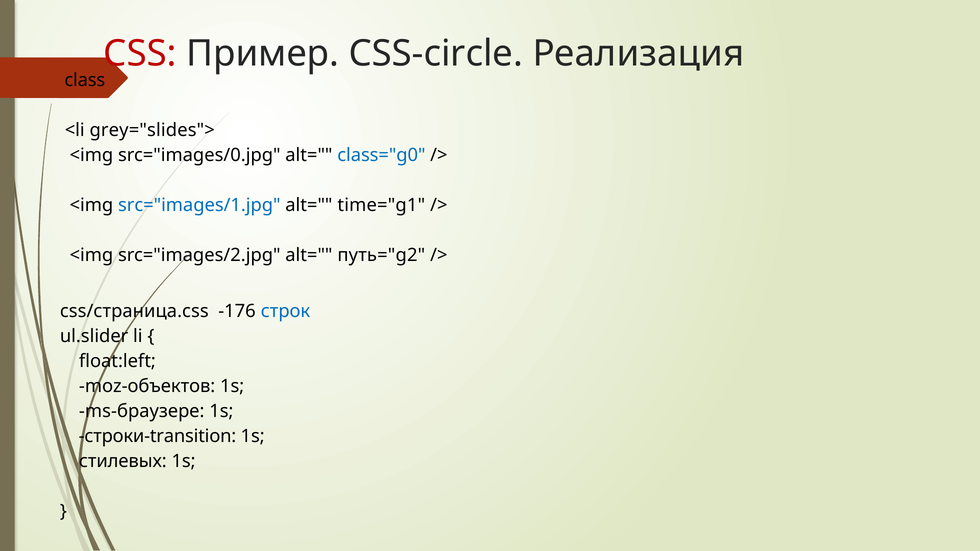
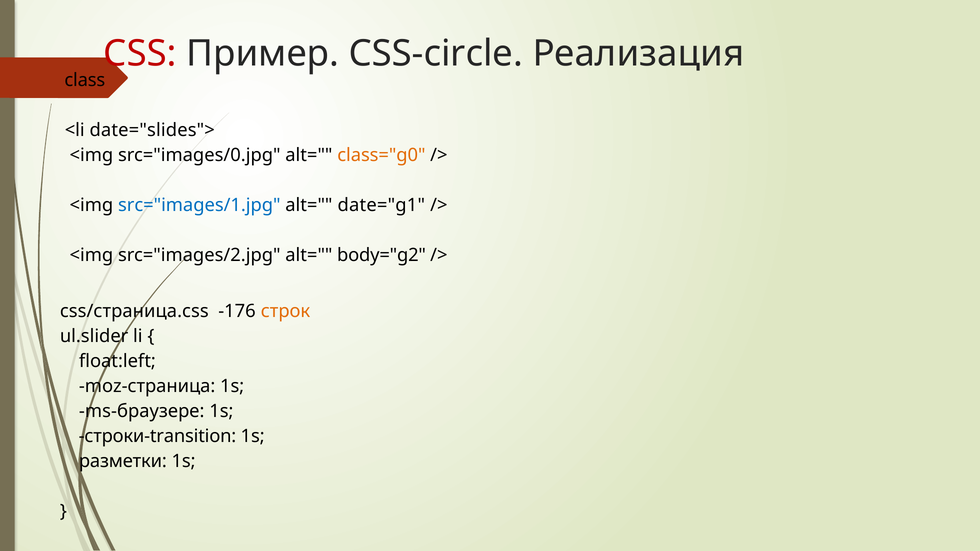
grey="slides">: grey="slides"> -> date="slides"> (152, 130)
class="g0 colour: blue -> orange (381, 155)
time="g1: time="g1 -> date="g1 (381, 205)
путь="g2: путь="g2 -> body="g2 (381, 255)
строк colour: blue -> orange (286, 311)
moz-объектов: moz-объектов -> moz-страница (147, 386)
стилевых: стилевых -> разметки (123, 461)
